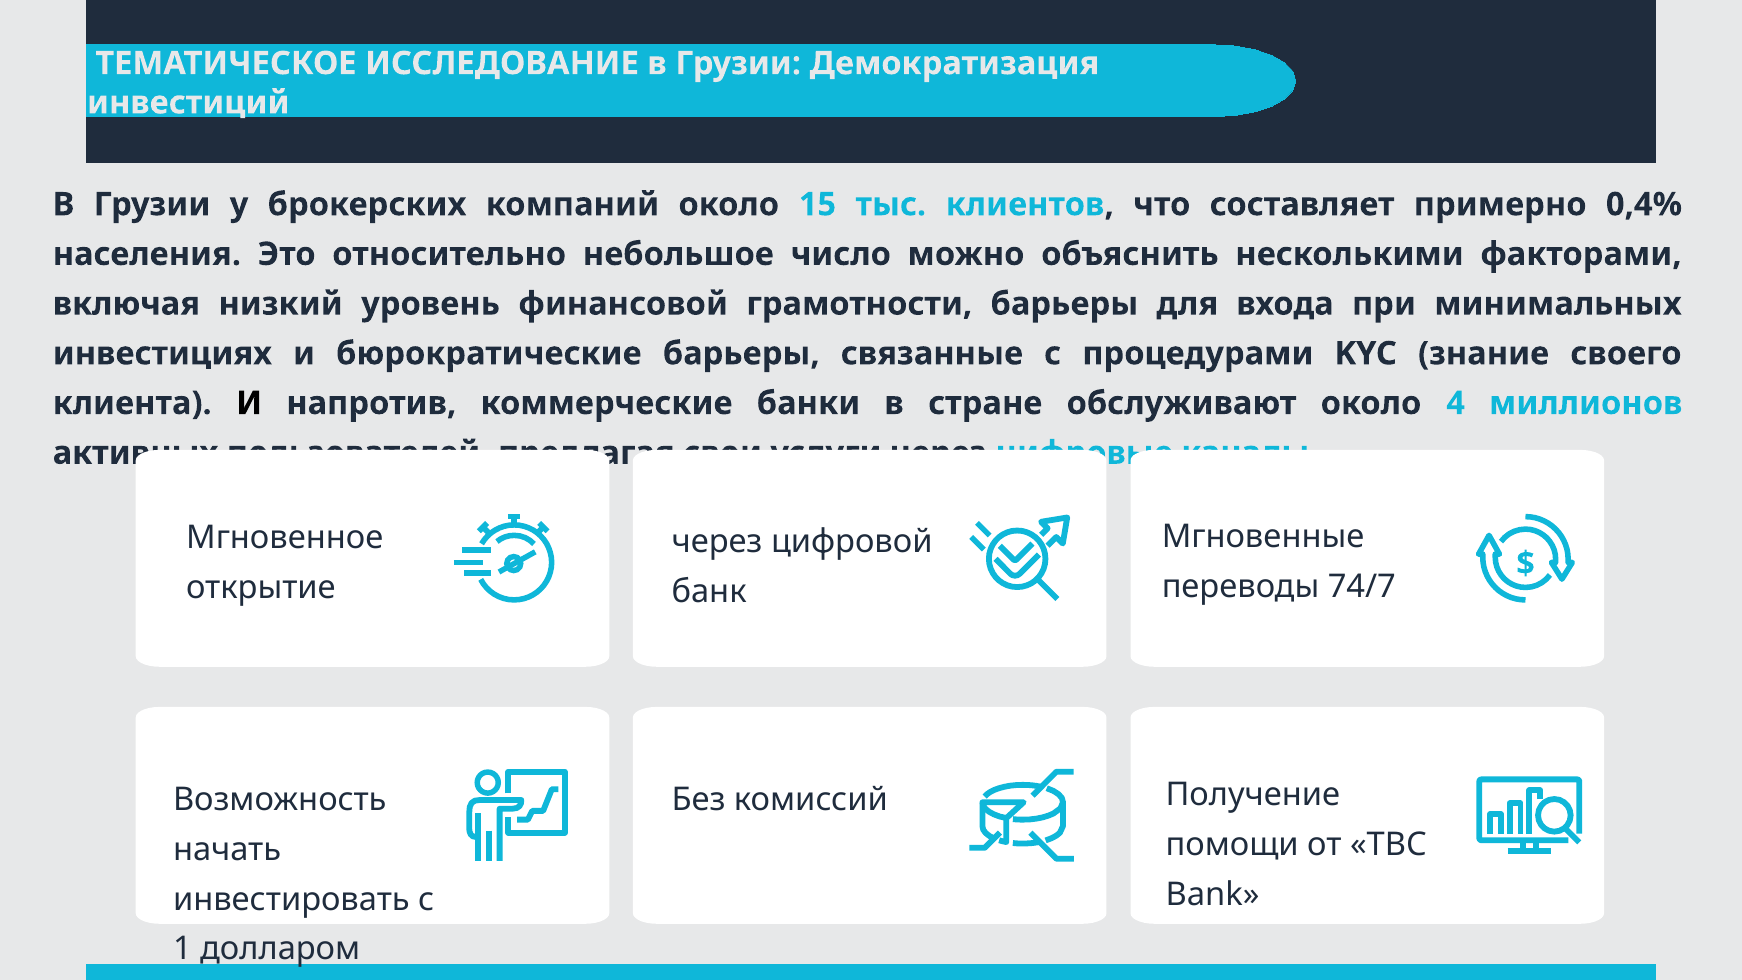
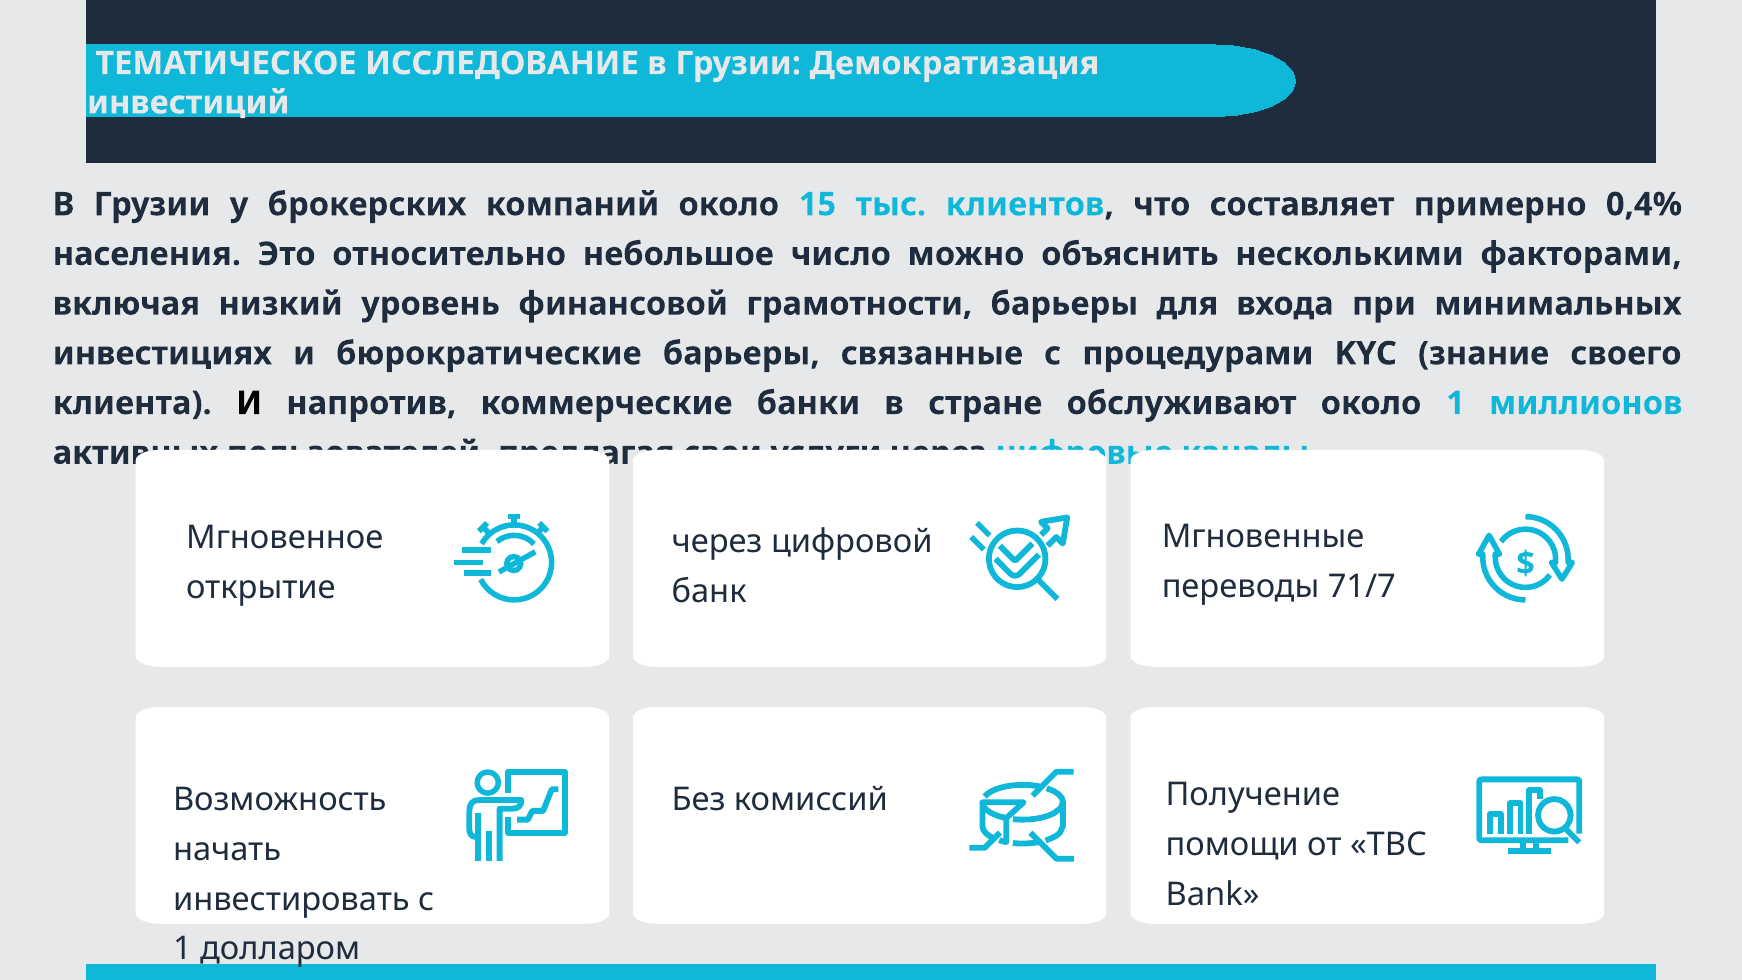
около 4: 4 -> 1 (1456, 403)
74/7: 74/7 -> 71/7 (1362, 586)
